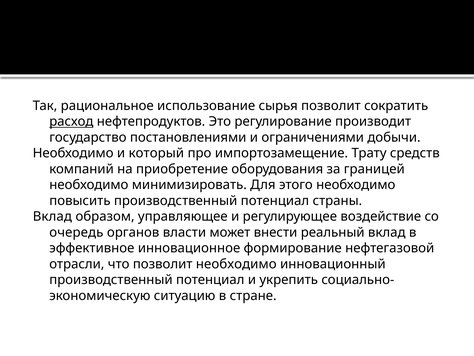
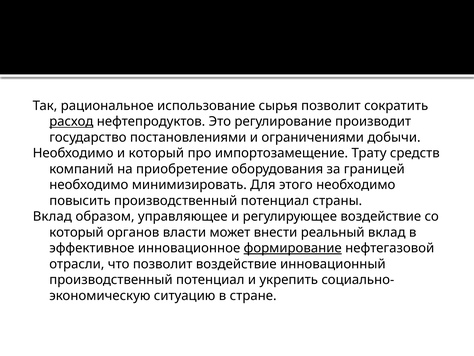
очередь: очередь -> который (76, 232)
формирование underline: none -> present (293, 248)
позволит необходимо: необходимо -> воздействие (236, 264)
